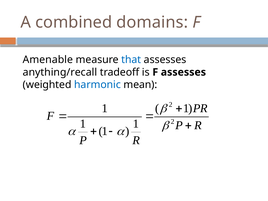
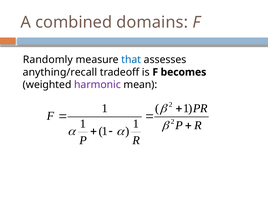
Amenable: Amenable -> Randomly (48, 60)
F assesses: assesses -> becomes (183, 72)
harmonic colour: blue -> purple (97, 85)
